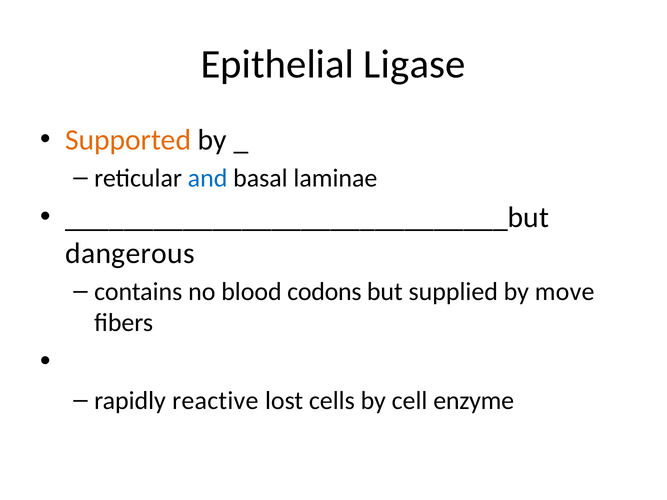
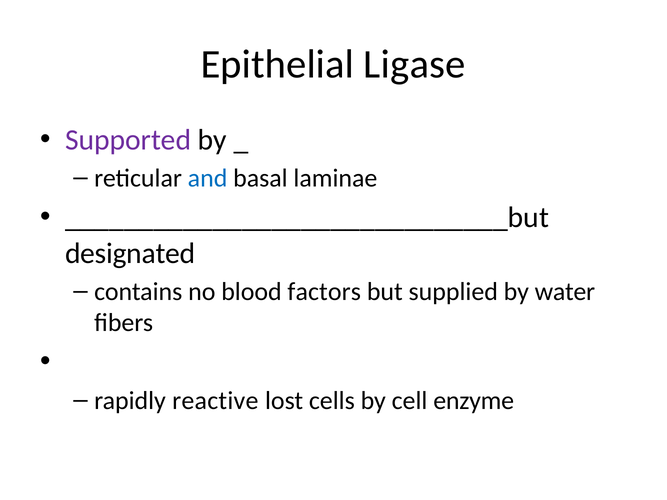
Supported colour: orange -> purple (128, 140)
dangerous: dangerous -> designated (130, 253)
codons: codons -> factors (324, 292)
move: move -> water (565, 292)
